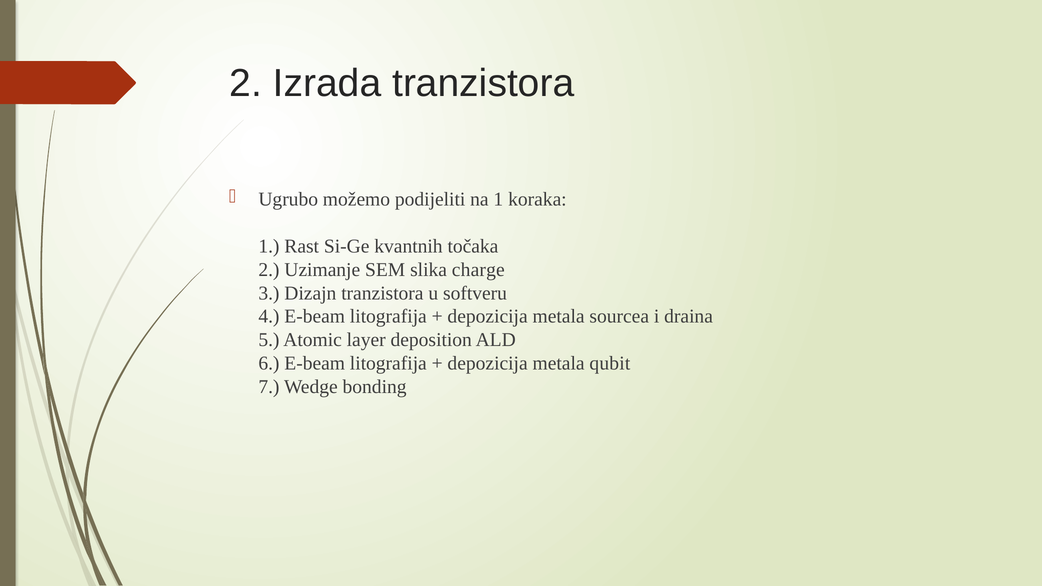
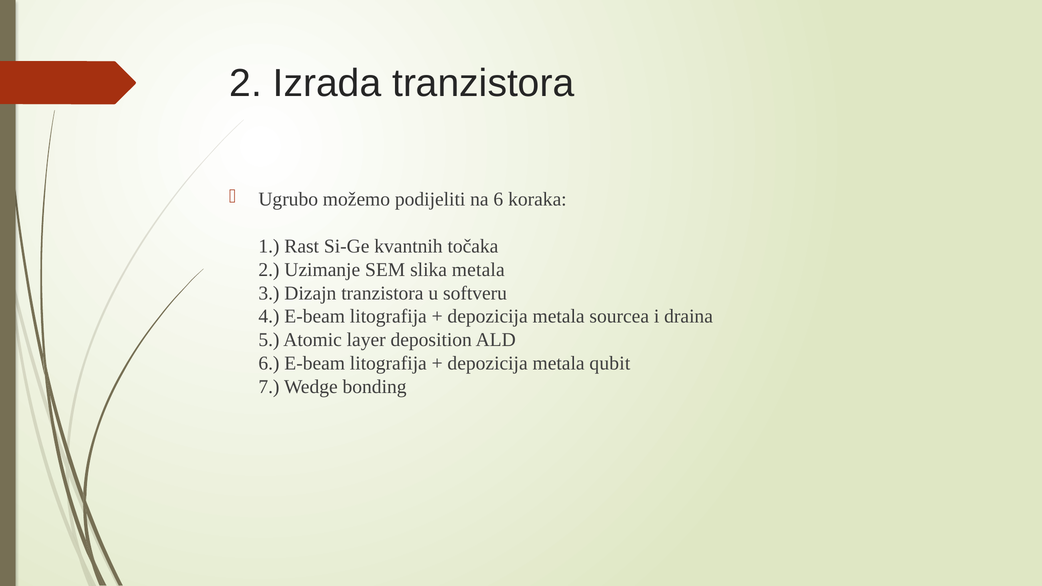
na 1: 1 -> 6 (498, 199)
slika charge: charge -> metala (478, 270)
